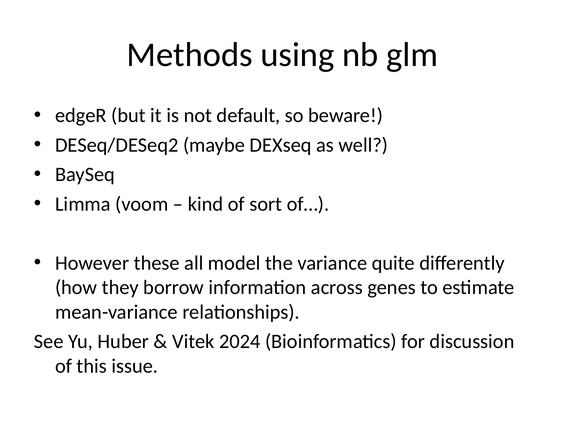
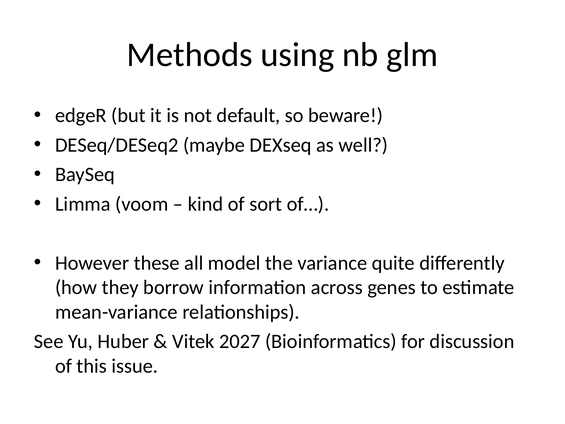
2024: 2024 -> 2027 (240, 341)
